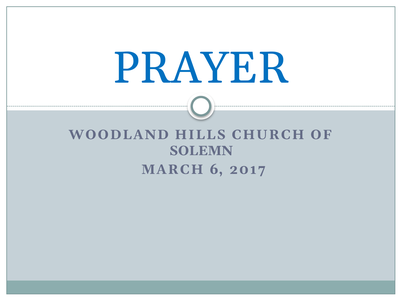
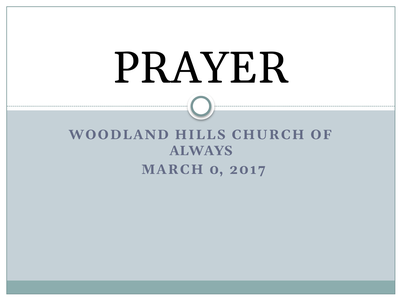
PRAYER colour: blue -> black (201, 68)
SOLEMN: SOLEMN -> ALWAYS (201, 151)
6: 6 -> 0 (216, 170)
